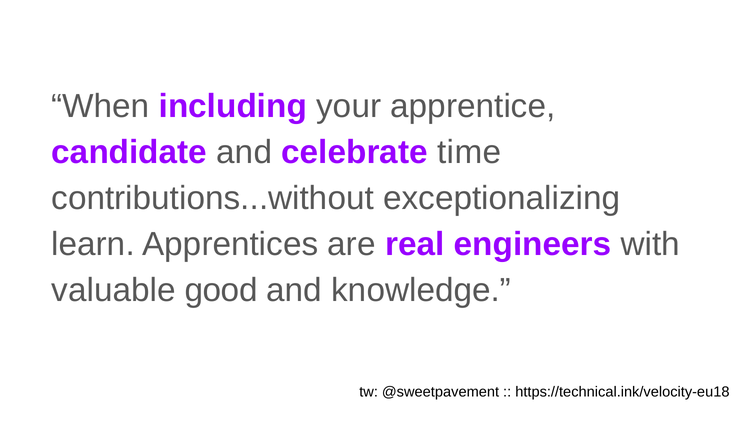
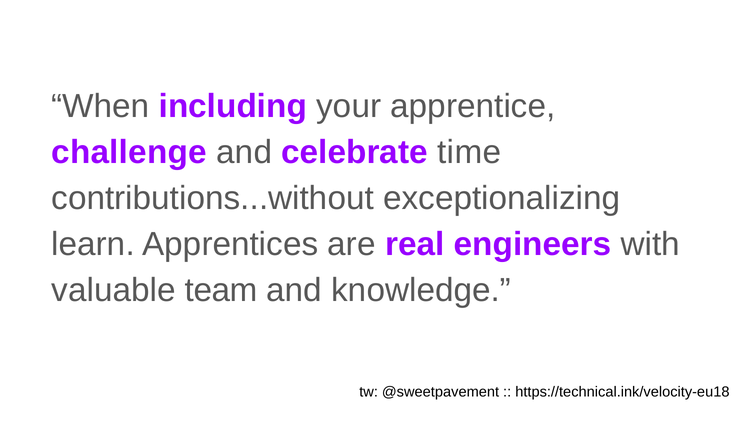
candidate: candidate -> challenge (129, 152)
good: good -> team (221, 290)
